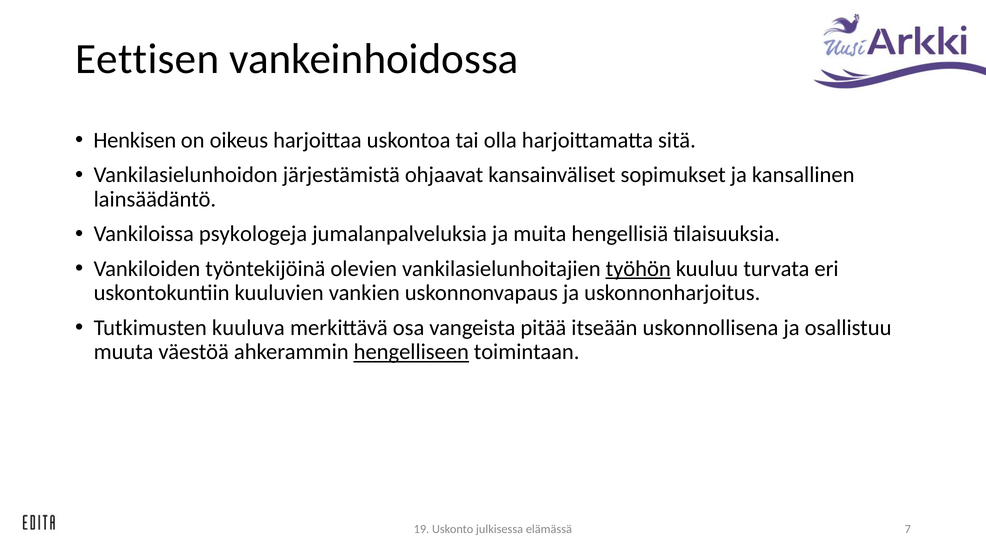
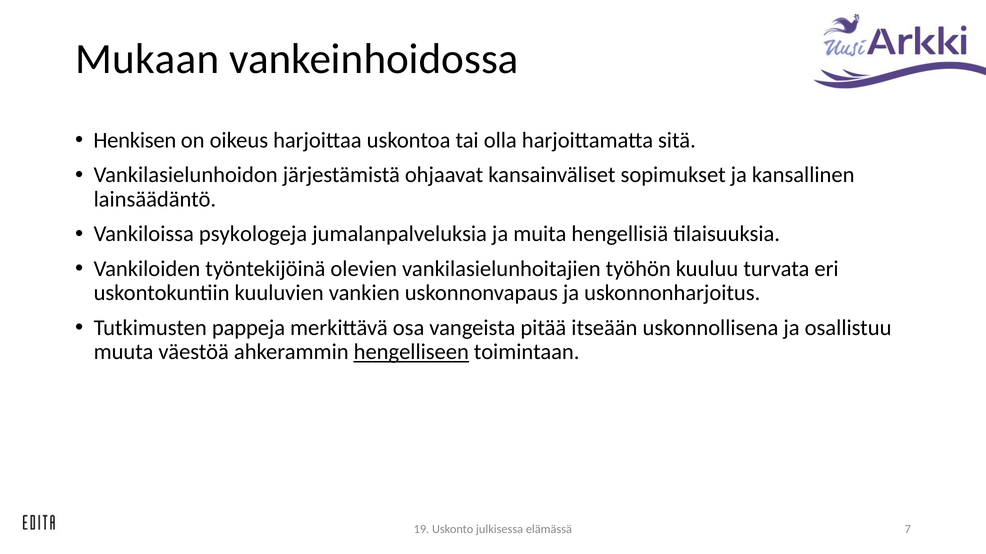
Eettisen: Eettisen -> Mukaan (147, 59)
työhön underline: present -> none (638, 269)
kuuluva: kuuluva -> pappeja (248, 328)
